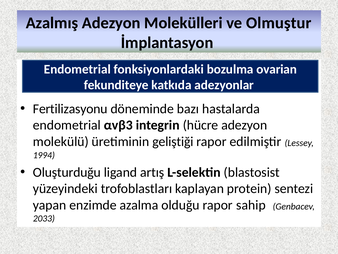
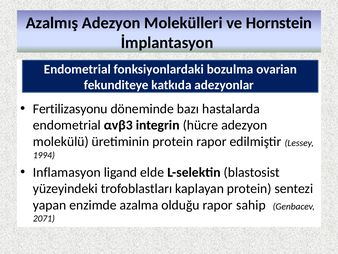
Olmuştur: Olmuştur -> Hornstein (279, 23)
üretiminin geliştiği: geliştiği -> protein (173, 141)
Oluşturduğu: Oluşturduğu -> Inflamasyon (67, 172)
artış: artış -> elde (152, 172)
2033: 2033 -> 2071 (44, 218)
